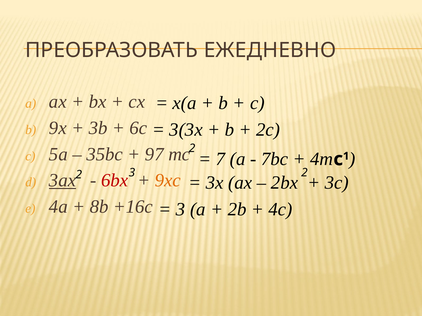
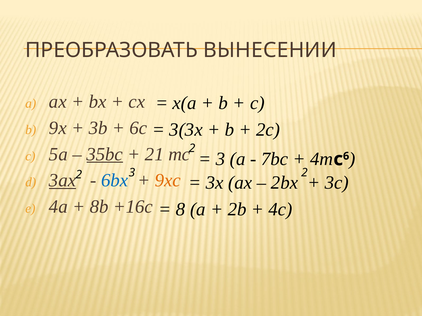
ЕЖЕДНЕВНО: ЕЖЕДНЕВНО -> ВЫНЕСЕНИИ (270, 50)
35bc underline: none -> present (105, 154)
97: 97 -> 21 (154, 154)
7: 7 -> 3 (221, 159)
1: 1 -> 6 (346, 156)
6bx colour: red -> blue (115, 181)
3: 3 -> 8 (181, 210)
